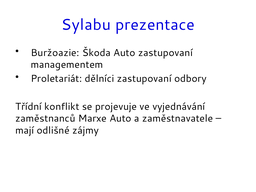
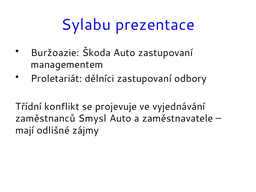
Marxe: Marxe -> Smysl (92, 119)
